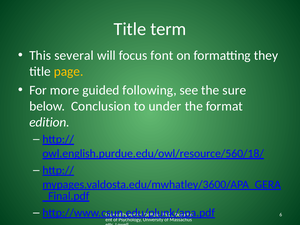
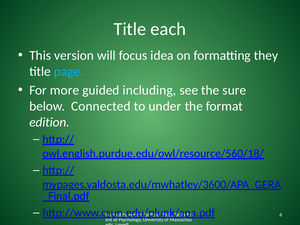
term: term -> each (168, 29)
several: several -> version (74, 55)
font: font -> idea (162, 55)
page colour: yellow -> light blue (69, 71)
following: following -> including (150, 90)
Conclusion: Conclusion -> Connected (101, 106)
